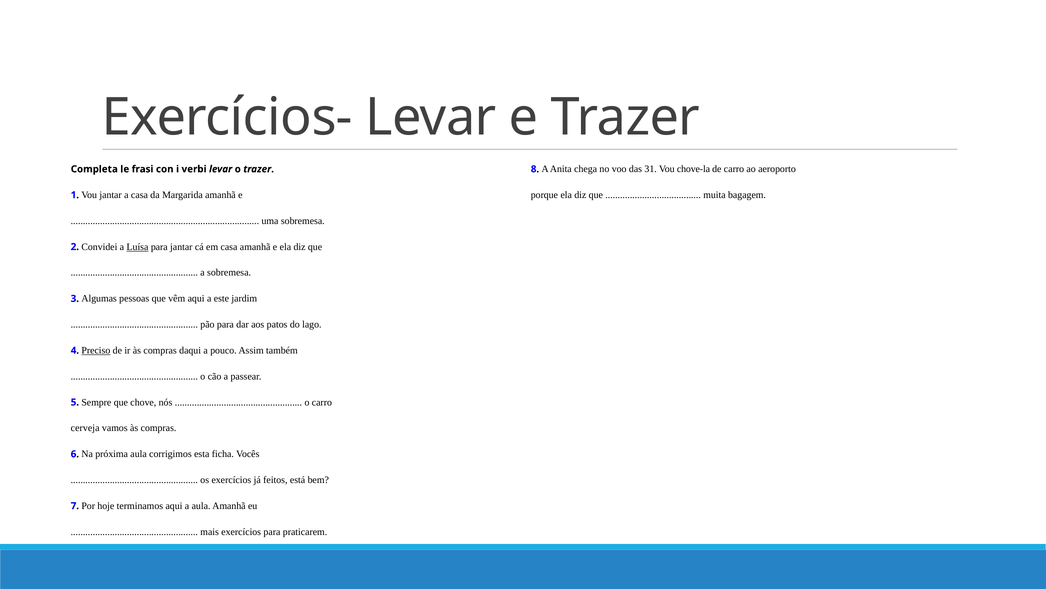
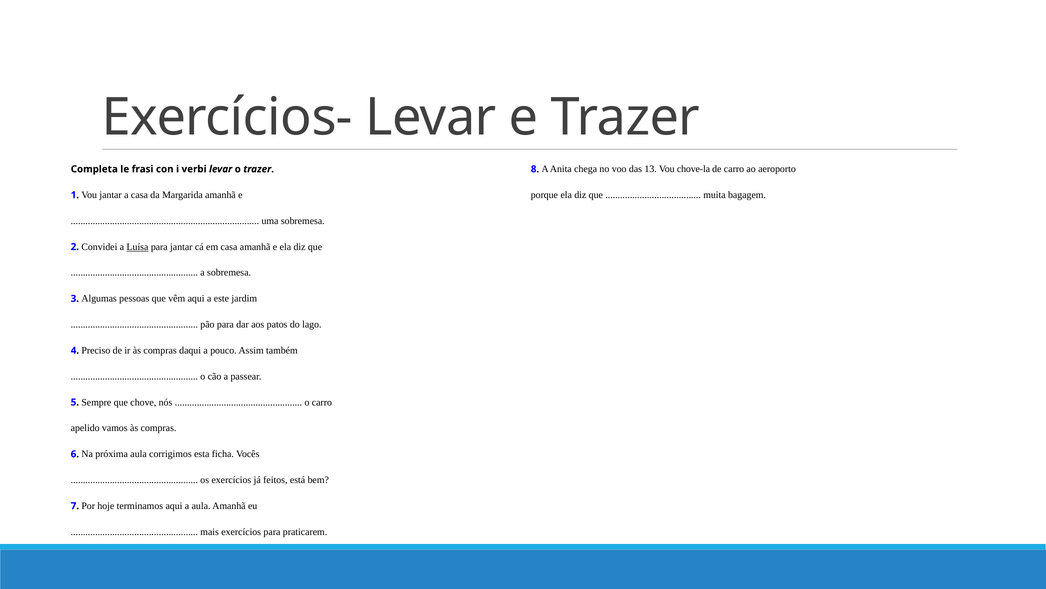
31: 31 -> 13 (651, 169)
Preciso underline: present -> none (96, 350)
cerveja: cerveja -> apelido (85, 428)
